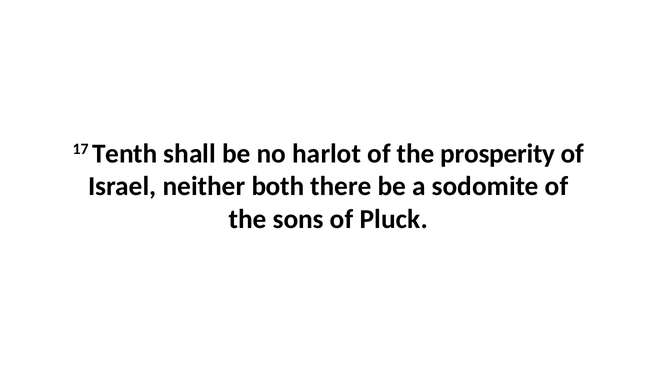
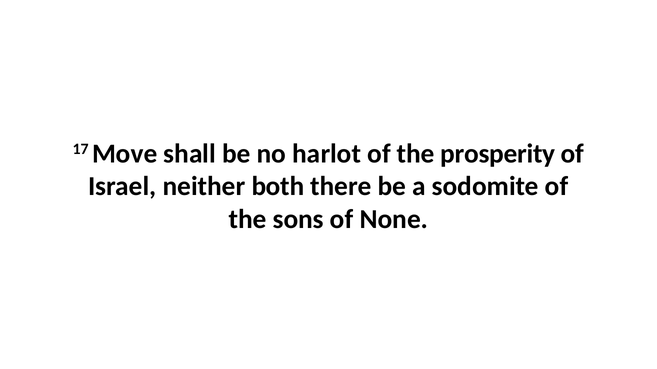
Tenth: Tenth -> Move (125, 154)
Pluck: Pluck -> None (394, 220)
